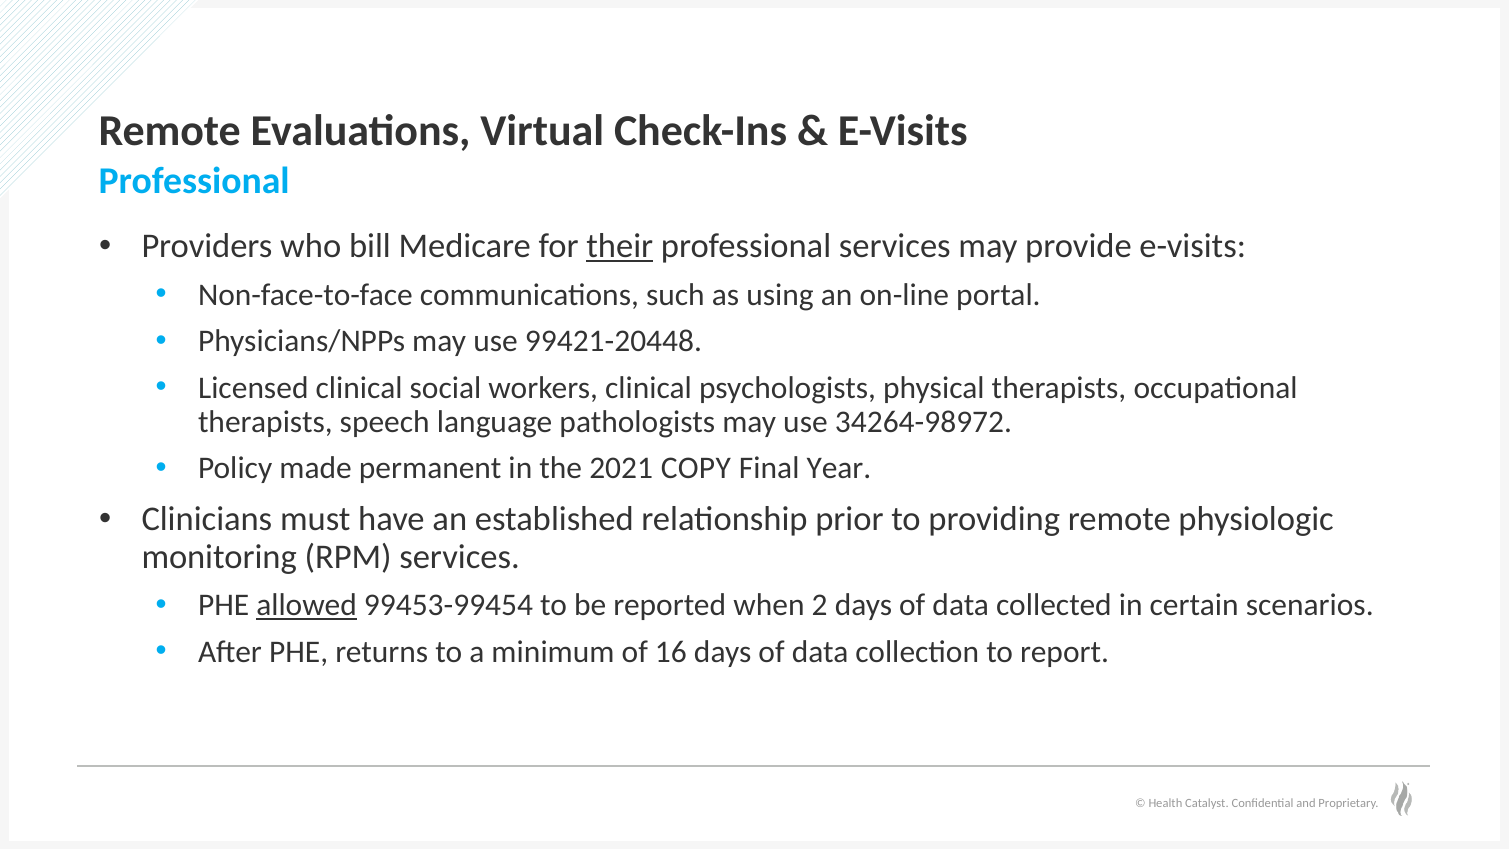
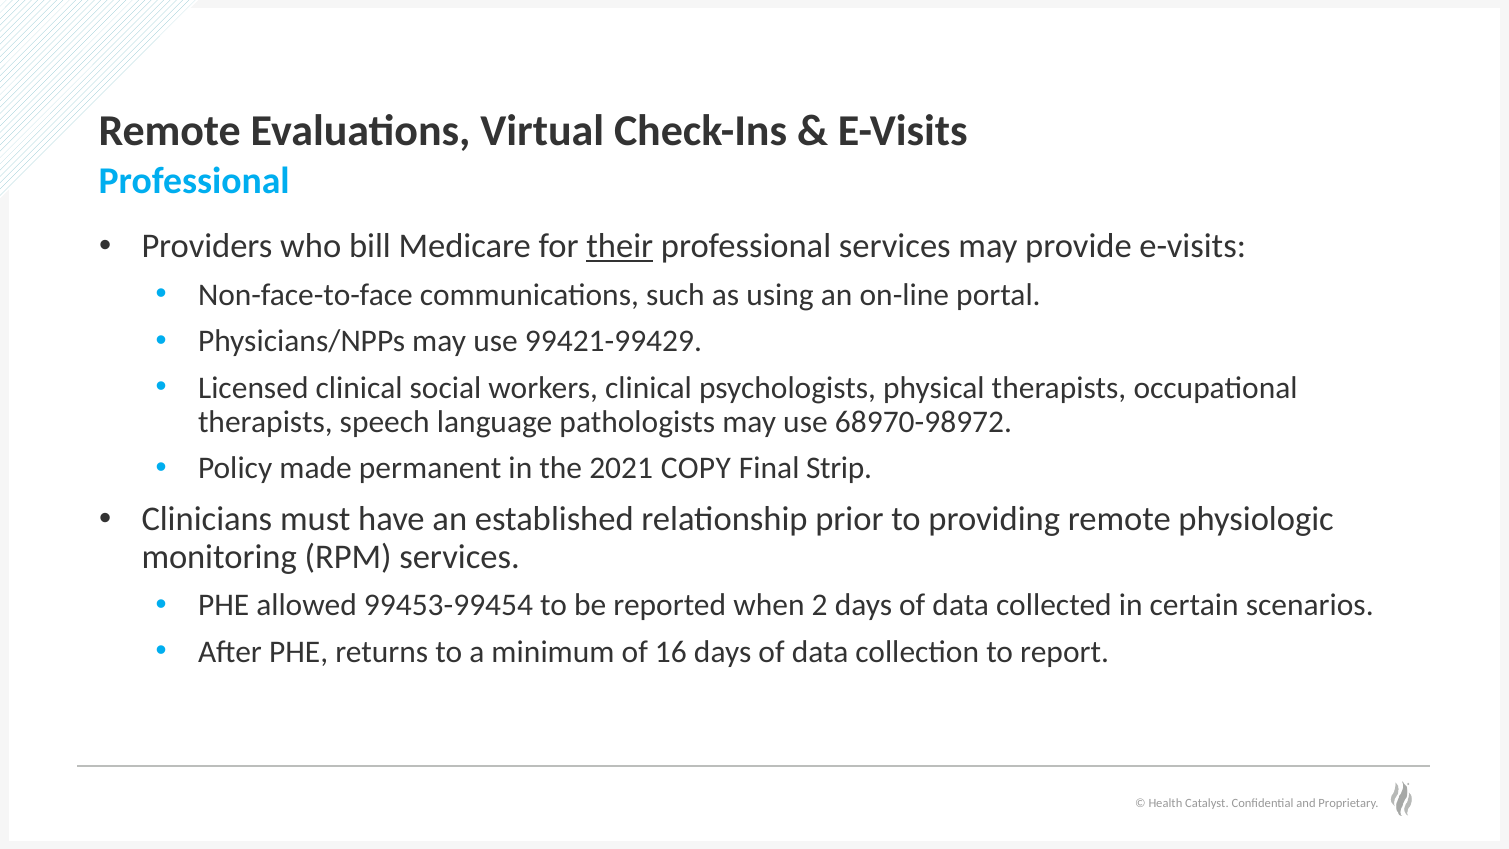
99421-20448: 99421-20448 -> 99421-99429 (613, 341)
34264-98972: 34264-98972 -> 68970-98972 (923, 422)
Year: Year -> Strip (839, 468)
allowed underline: present -> none (307, 605)
